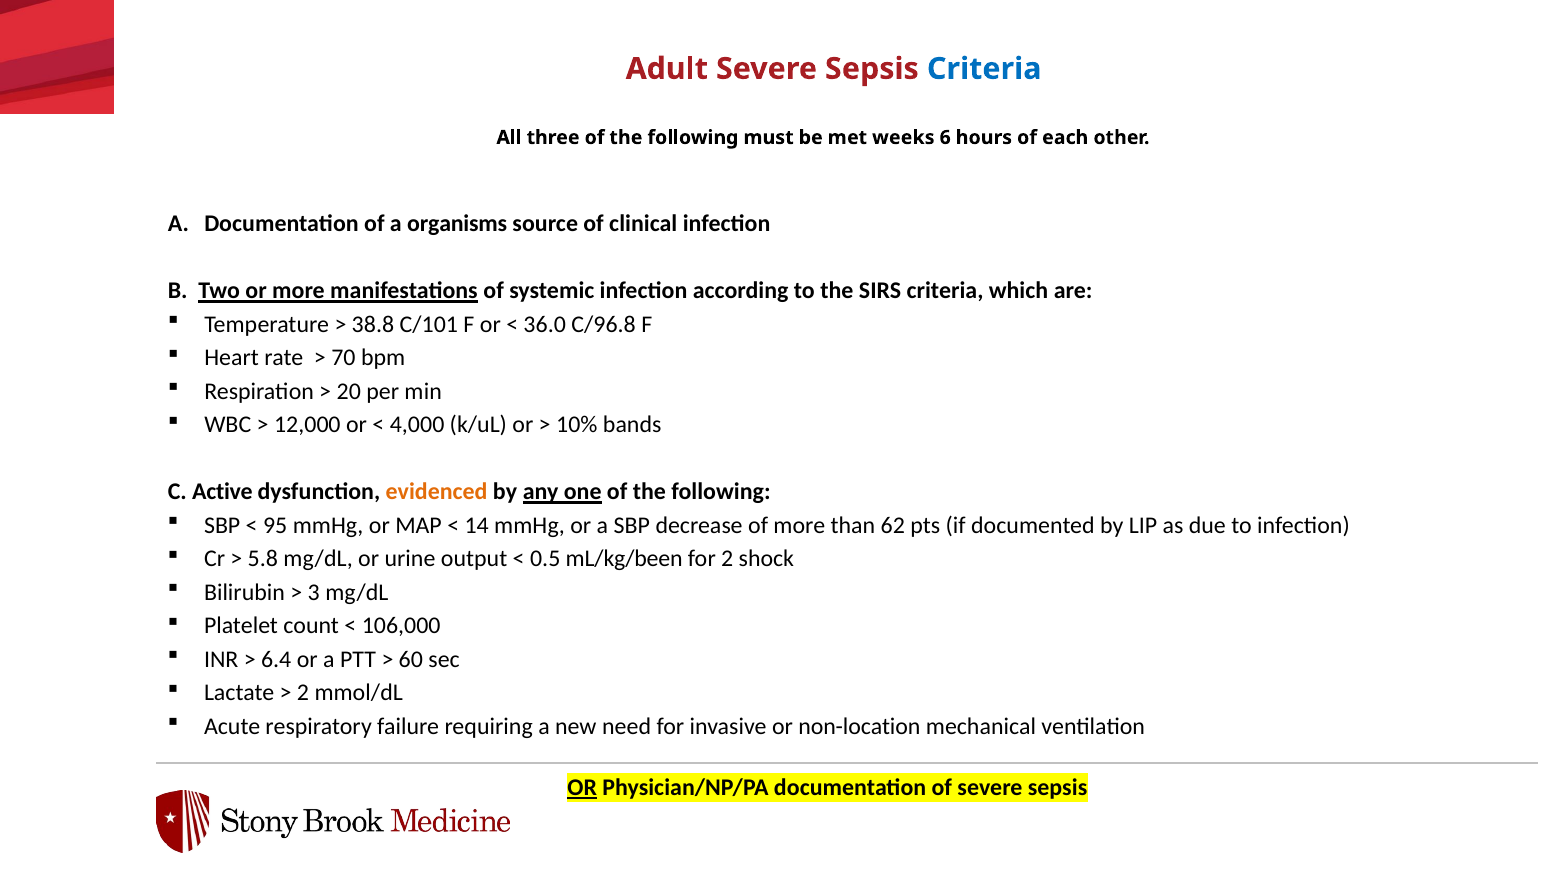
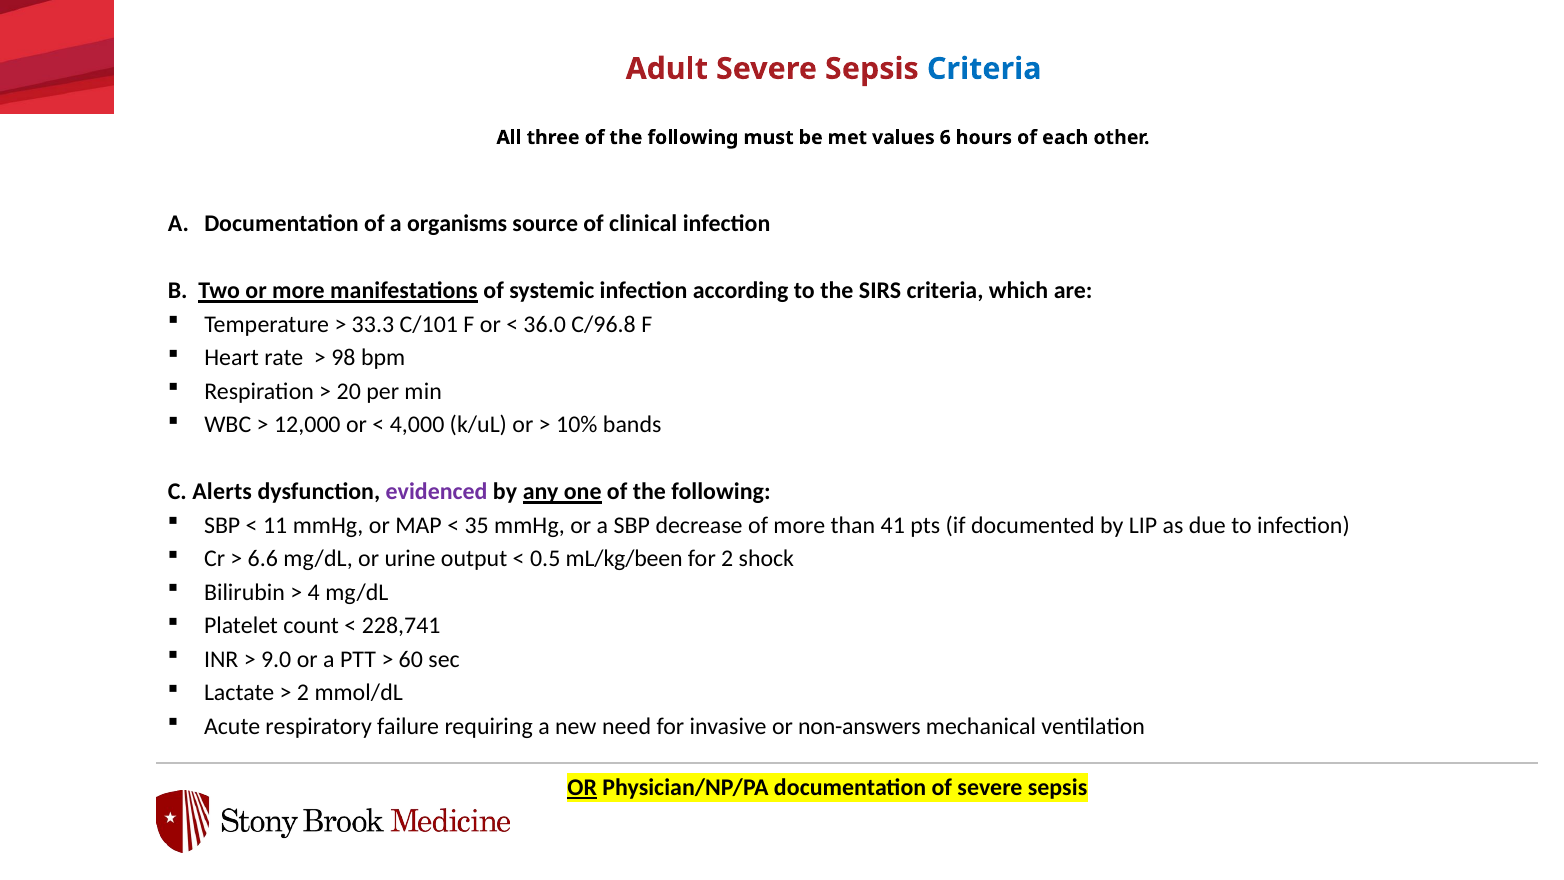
weeks: weeks -> values (903, 138)
38.8: 38.8 -> 33.3 (373, 324)
70: 70 -> 98 (343, 358)
Active: Active -> Alerts (222, 492)
evidenced colour: orange -> purple (437, 492)
95: 95 -> 11 (275, 525)
14: 14 -> 35 (477, 525)
62: 62 -> 41 (893, 525)
5.8: 5.8 -> 6.6 (263, 559)
3: 3 -> 4 (314, 592)
106,000: 106,000 -> 228,741 (401, 626)
6.4: 6.4 -> 9.0 (276, 659)
non-location: non-location -> non-answers (859, 726)
